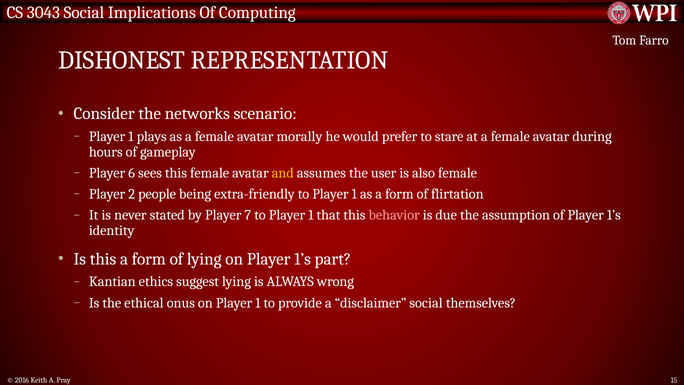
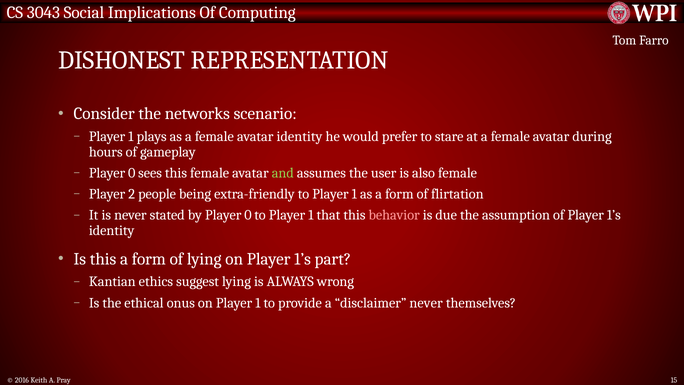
avatar morally: morally -> identity (299, 136)
6: 6 -> 0 (132, 173)
and colour: yellow -> light green (283, 173)
by Player 7: 7 -> 0 (248, 215)
disclaimer social: social -> never (426, 303)
